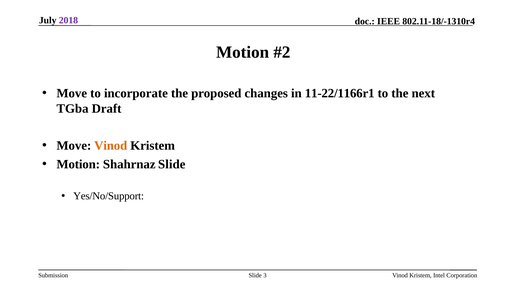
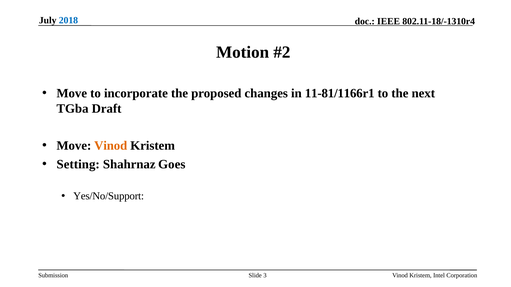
2018 colour: purple -> blue (68, 20)
11-22/1166r1: 11-22/1166r1 -> 11-81/1166r1 (340, 94)
Motion: Motion -> Setting (78, 164)
Shahrnaz Slide: Slide -> Goes (172, 164)
